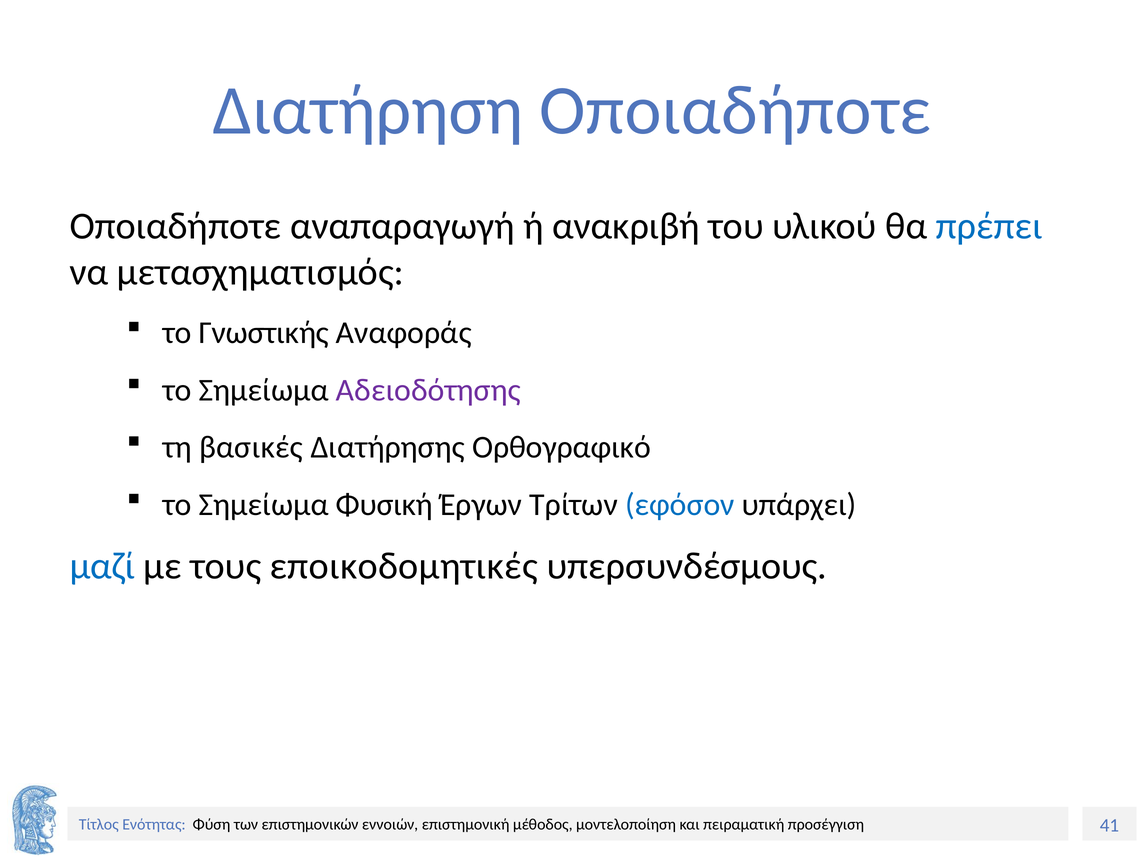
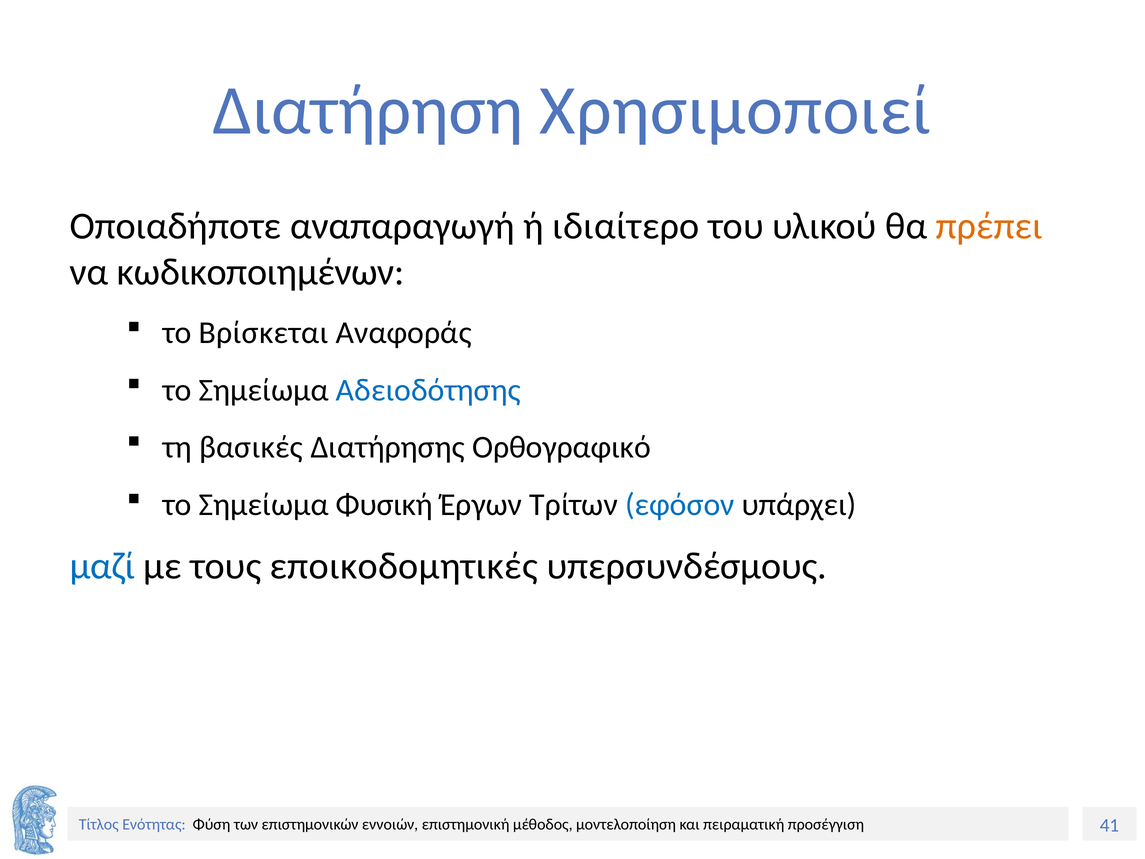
Διατήρηση Οποιαδήποτε: Οποιαδήποτε -> Χρησιμοποιεί (735, 111)
ανακριβή: ανακριβή -> ιδιαίτερο (626, 226)
πρέπει colour: blue -> orange (989, 226)
μετασχηματισμός: μετασχηματισμός -> κωδικοποιημένων (261, 272)
Γνωστικής: Γνωστικής -> Βρίσκεται (264, 333)
Αδειοδότησης colour: purple -> blue (428, 390)
